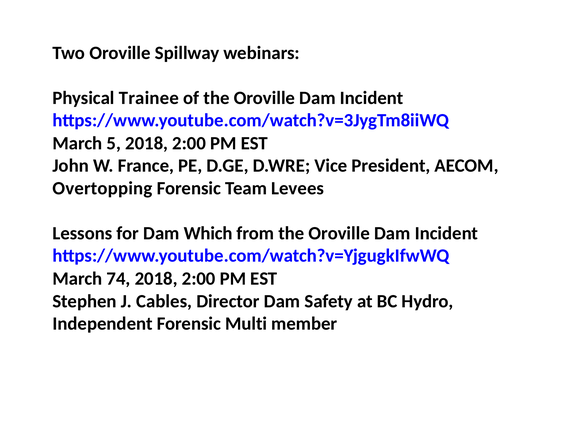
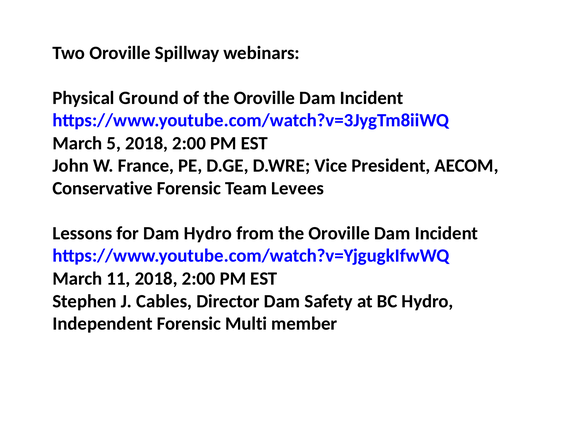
Trainee: Trainee -> Ground (149, 98)
Overtopping: Overtopping -> Conservative (103, 188)
Dam Which: Which -> Hydro (208, 233)
74: 74 -> 11 (119, 279)
